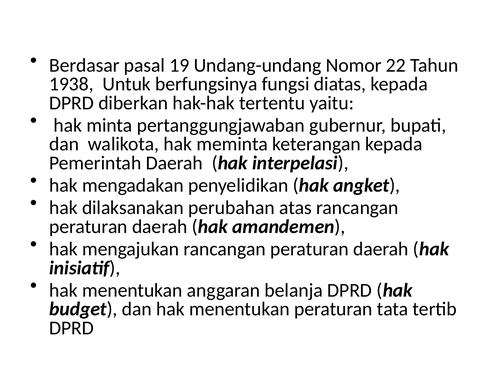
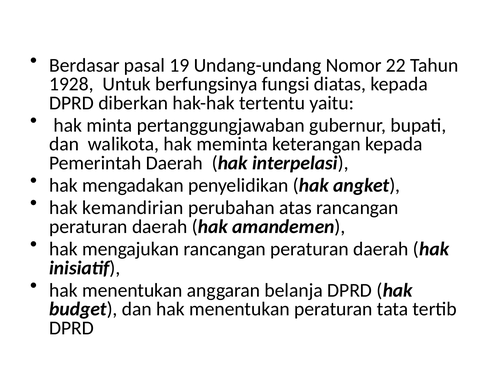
1938: 1938 -> 1928 (71, 84)
dilaksanakan: dilaksanakan -> kemandirian (133, 208)
